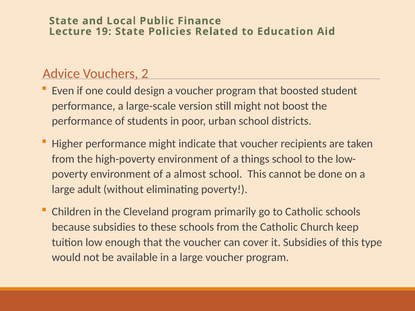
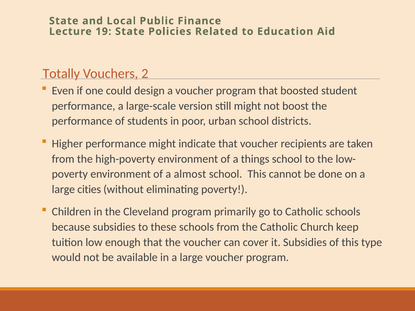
Advice: Advice -> Totally (61, 73)
adult: adult -> cities (89, 189)
